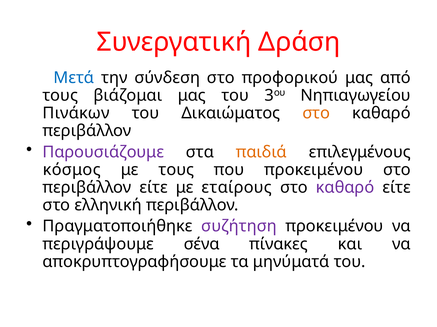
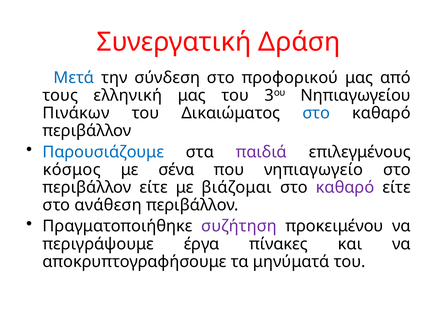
βιάζομαι: βιάζομαι -> ελληνική (128, 96)
στο colour: orange -> blue (316, 113)
Παρουσιάζουμε colour: purple -> blue (103, 152)
παιδιά colour: orange -> purple (261, 152)
με τους: τους -> σένα (176, 170)
που προκειμένου: προκειμένου -> νηπιαγωγείο (314, 170)
εταίρους: εταίρους -> βιάζομαι (237, 188)
ελληνική: ελληνική -> ανάθεση (108, 206)
σένα: σένα -> έργα (202, 245)
